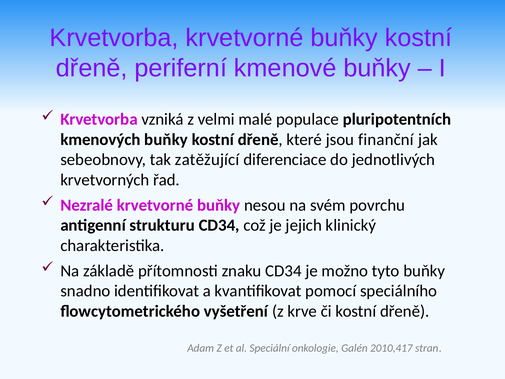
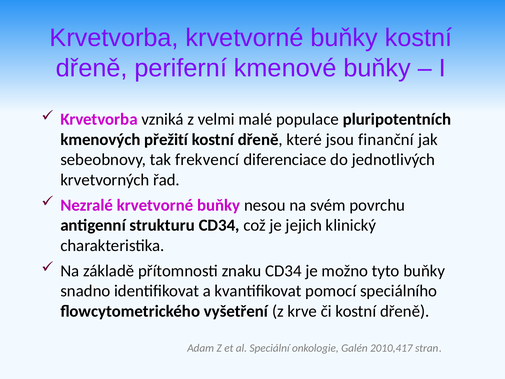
kmenových buňky: buňky -> přežití (166, 139)
zatěžující: zatěžující -> frekvencí (207, 160)
